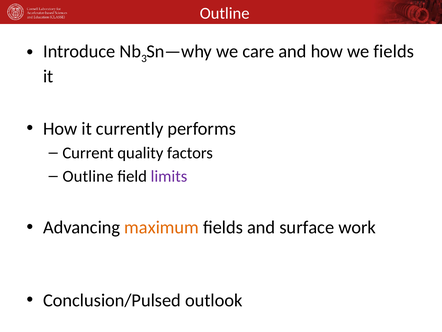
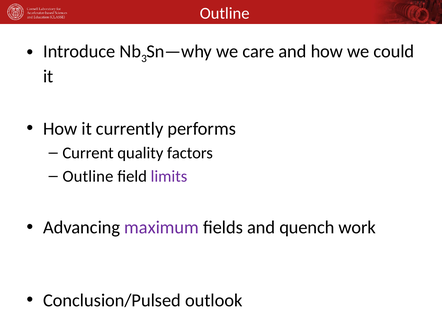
we fields: fields -> could (394, 51)
maximum colour: orange -> purple (162, 227)
surface: surface -> quench (307, 227)
